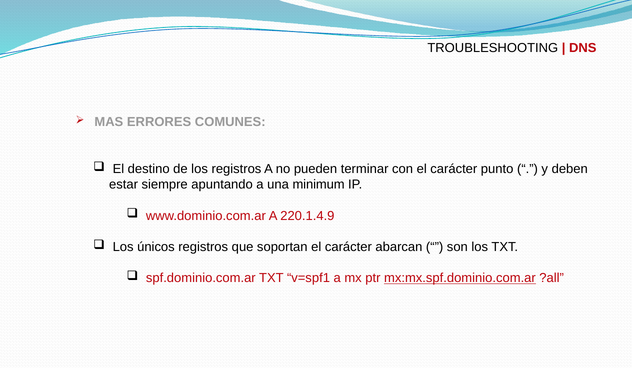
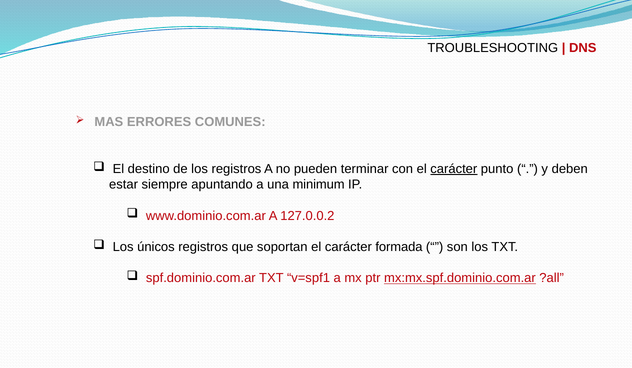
carácter underline: none -> present (454, 169)
220.1.4.9: 220.1.4.9 -> 127.0.0.2 (307, 216)
abarcan: abarcan -> formada (399, 247)
